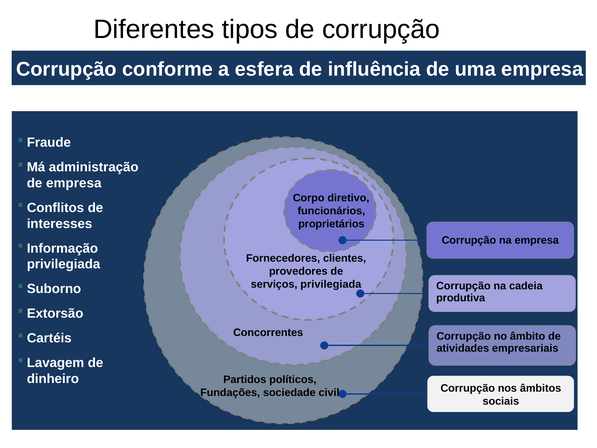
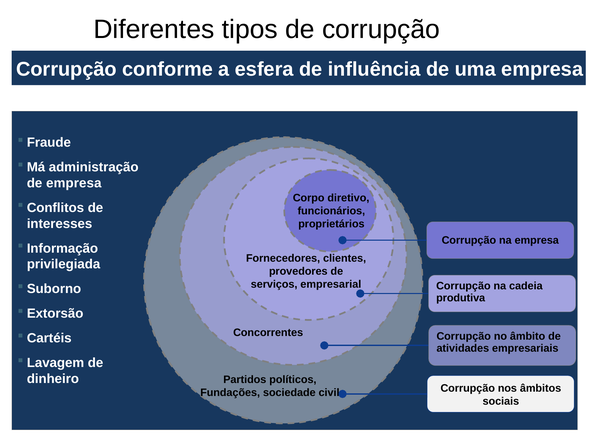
serviços privilegiada: privilegiada -> empresarial (331, 284)
